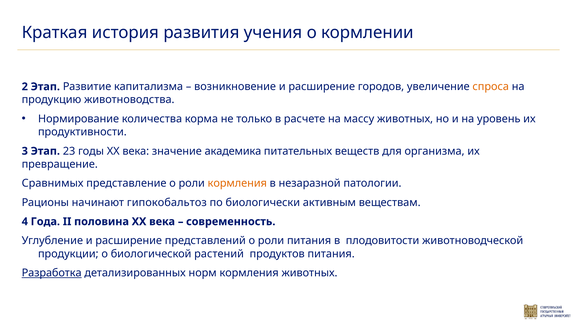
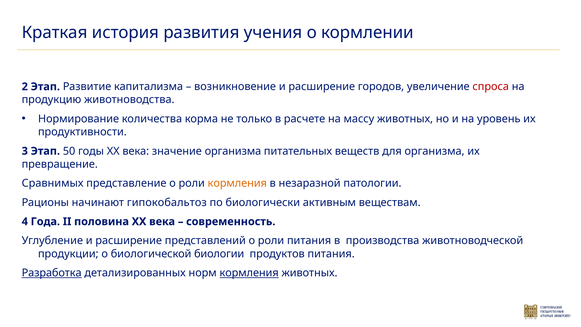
спроса colour: orange -> red (491, 87)
23: 23 -> 50 (69, 151)
значение академика: академика -> организма (233, 151)
плодовитости: плодовитости -> производства (383, 241)
растений: растений -> биологии (219, 254)
кормления underline: none -> present (249, 273)
